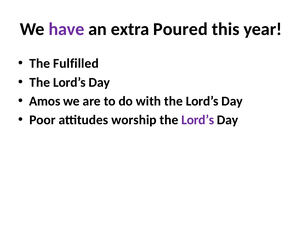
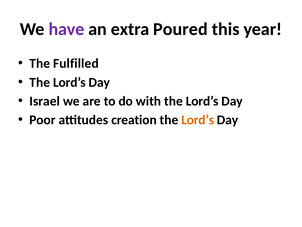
Amos: Amos -> Israel (45, 101)
worship: worship -> creation (134, 120)
Lord’s colour: purple -> orange (198, 120)
